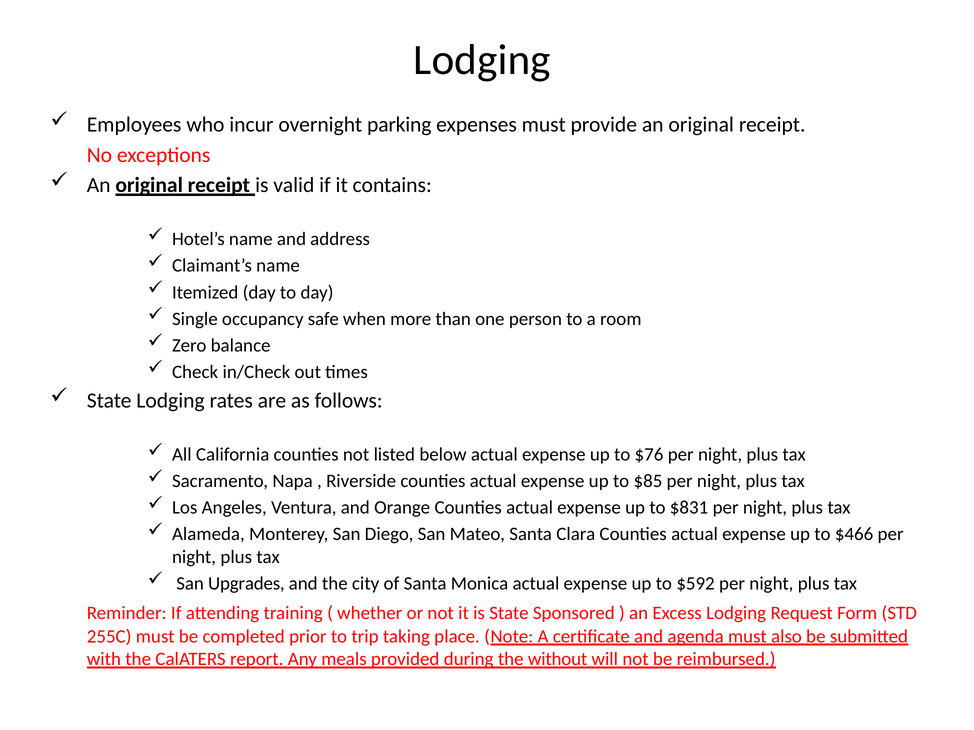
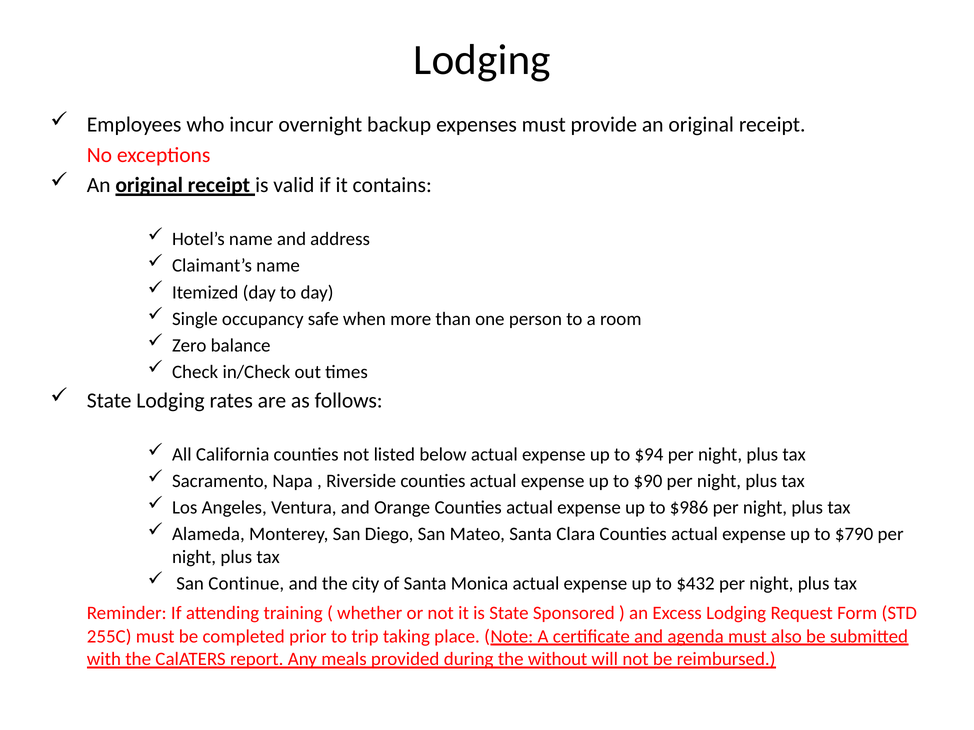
parking: parking -> backup (399, 125)
$76: $76 -> $94 (649, 455)
$85: $85 -> $90 (648, 481)
$831: $831 -> $986 (689, 508)
$466: $466 -> $790 (854, 534)
Upgrades: Upgrades -> Continue (246, 584)
$592: $592 -> $432 (696, 584)
